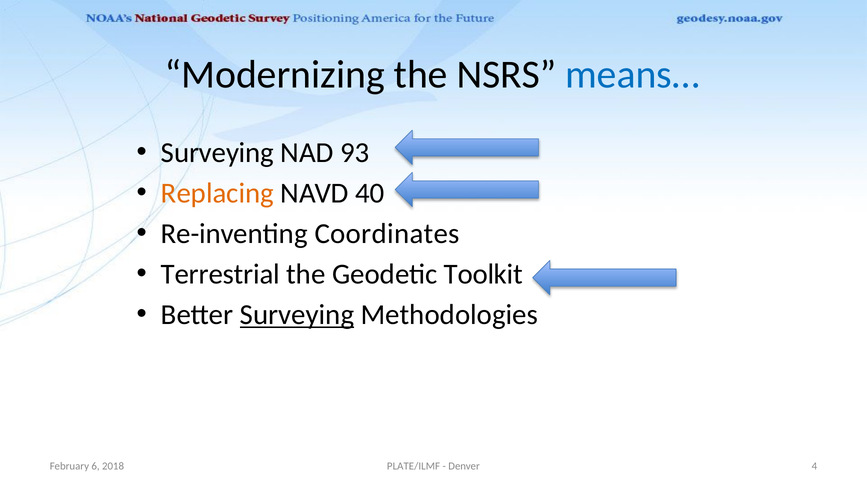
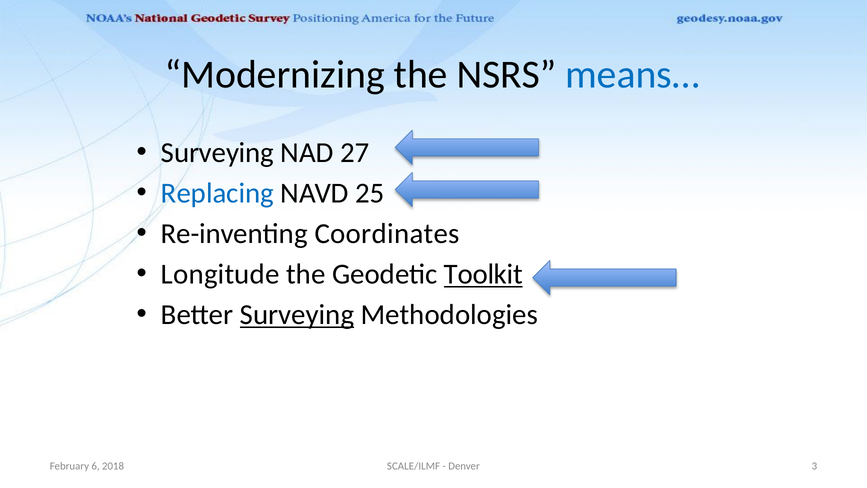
93: 93 -> 27 (355, 153)
Replacing colour: orange -> blue (217, 193)
40: 40 -> 25 (370, 193)
Terrestrial: Terrestrial -> Longitude (220, 274)
Toolkit underline: none -> present (483, 274)
PLATE/ILMF: PLATE/ILMF -> SCALE/ILMF (414, 466)
4: 4 -> 3 (814, 466)
